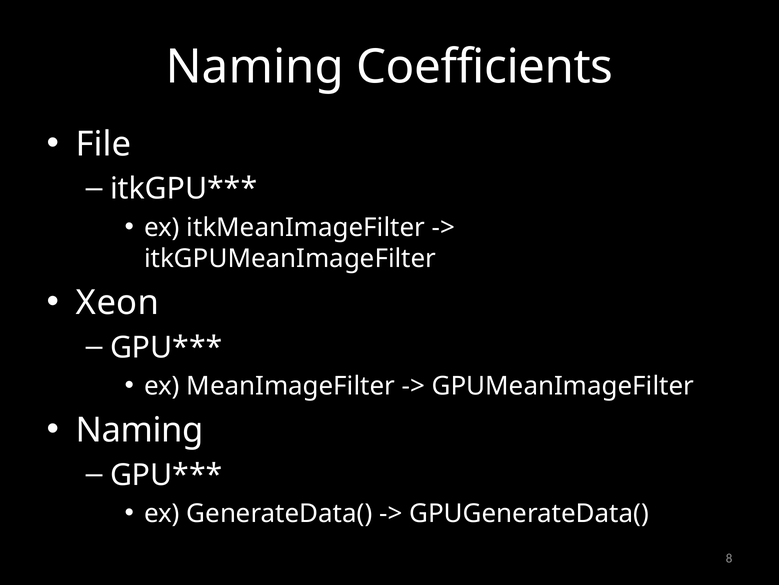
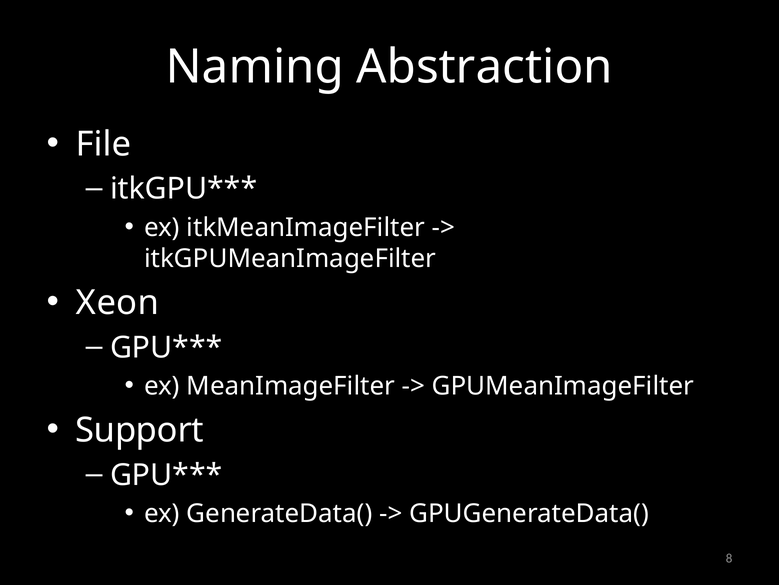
Coefficients: Coefficients -> Abstraction (485, 67)
Naming: Naming -> Support (140, 430)
